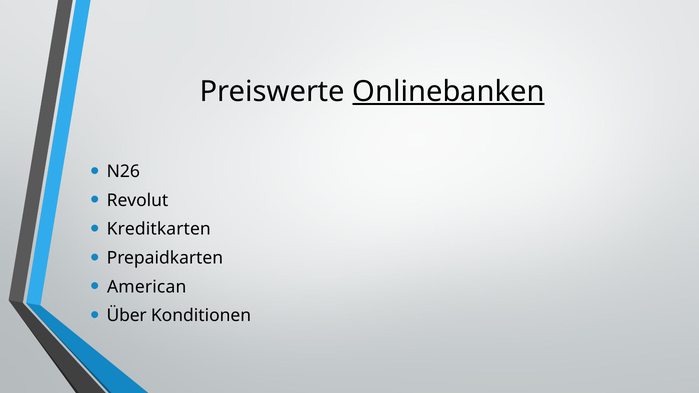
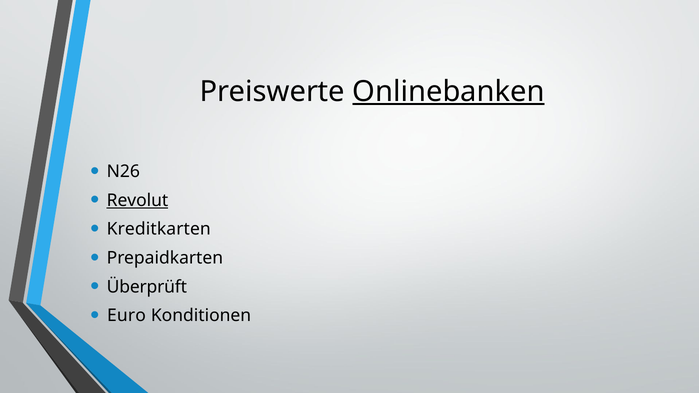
Revolut underline: none -> present (137, 200)
American: American -> Überprüft (147, 287)
Über: Über -> Euro (126, 316)
